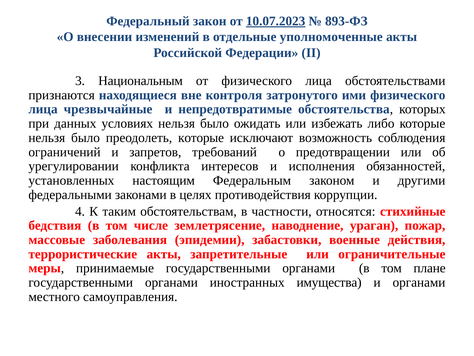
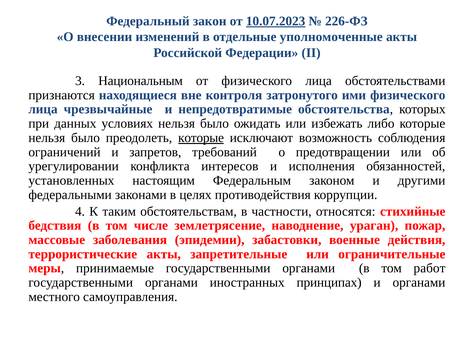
893-ФЗ: 893-ФЗ -> 226-ФЗ (346, 21)
которые underline: none -> present (201, 138)
плане: плане -> работ (429, 268)
имущества: имущества -> принципах (329, 282)
